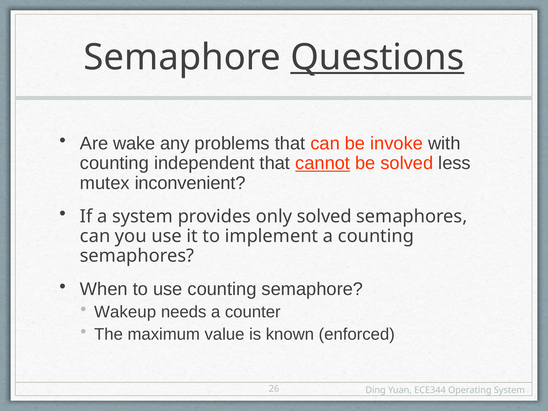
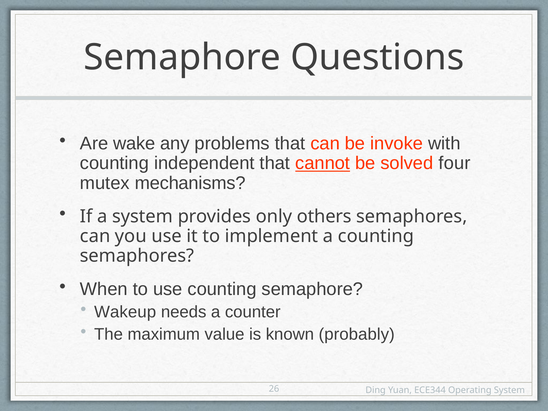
Questions underline: present -> none (377, 57)
less: less -> four (454, 163)
inconvenient: inconvenient -> mechanisms (190, 183)
only solved: solved -> others (324, 216)
enforced: enforced -> probably (357, 334)
